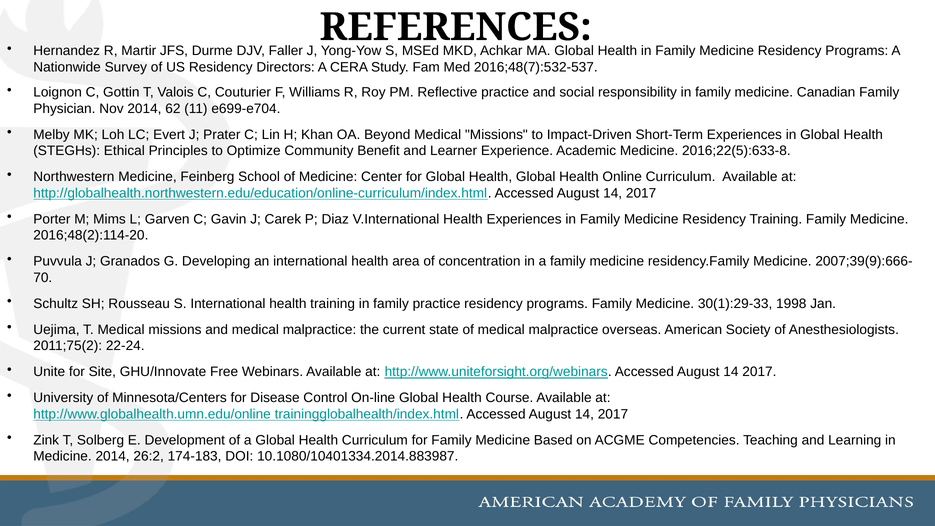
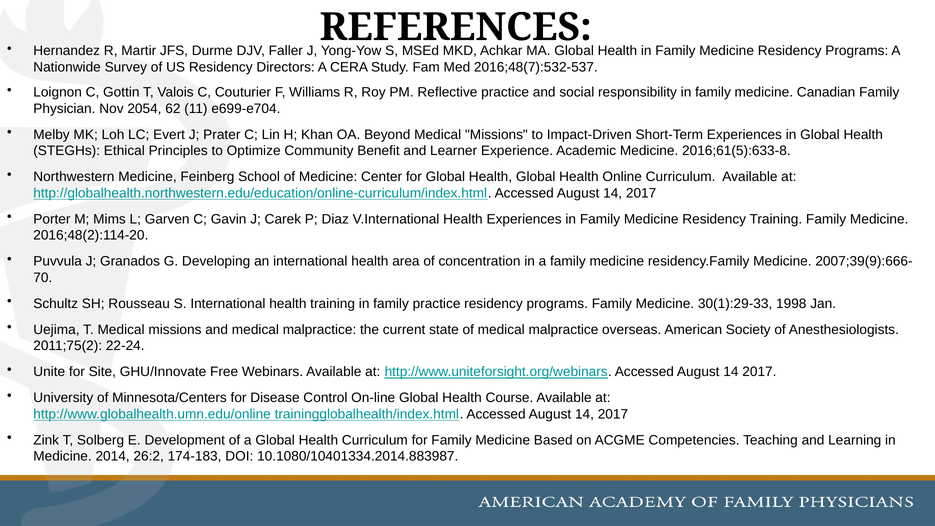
Nov 2014: 2014 -> 2054 (144, 109)
2016;22(5):633-8: 2016;22(5):633-8 -> 2016;61(5):633-8 (736, 151)
